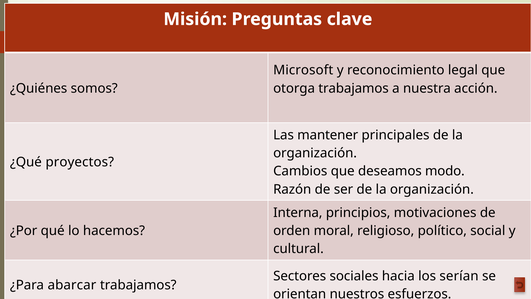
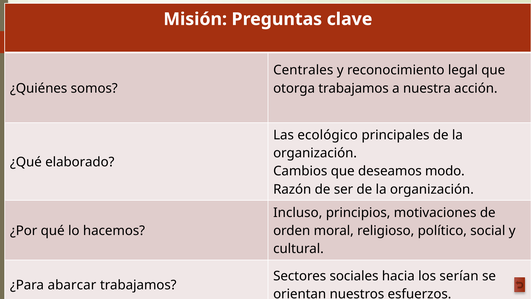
Microsoft: Microsoft -> Centrales (303, 70)
mantener: mantener -> ecológico (328, 135)
proyectos: proyectos -> elaborado (80, 162)
Interna: Interna -> Incluso (298, 213)
